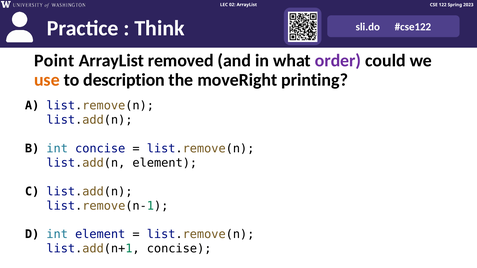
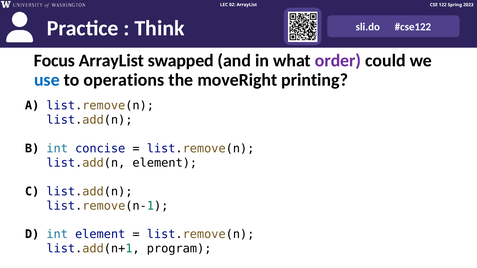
Point: Point -> Focus (54, 61)
removed: removed -> swapped (181, 61)
use colour: orange -> blue (47, 80)
description: description -> operations (124, 80)
list.add(n+1 concise: concise -> program (179, 249)
